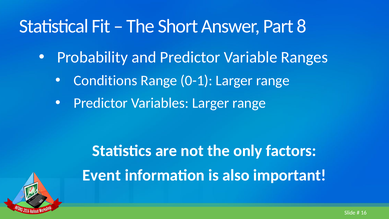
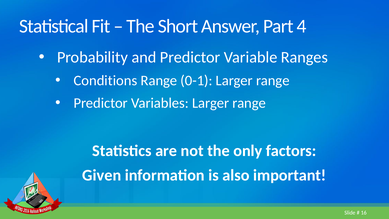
8: 8 -> 4 (302, 26)
Event: Event -> Given (102, 175)
